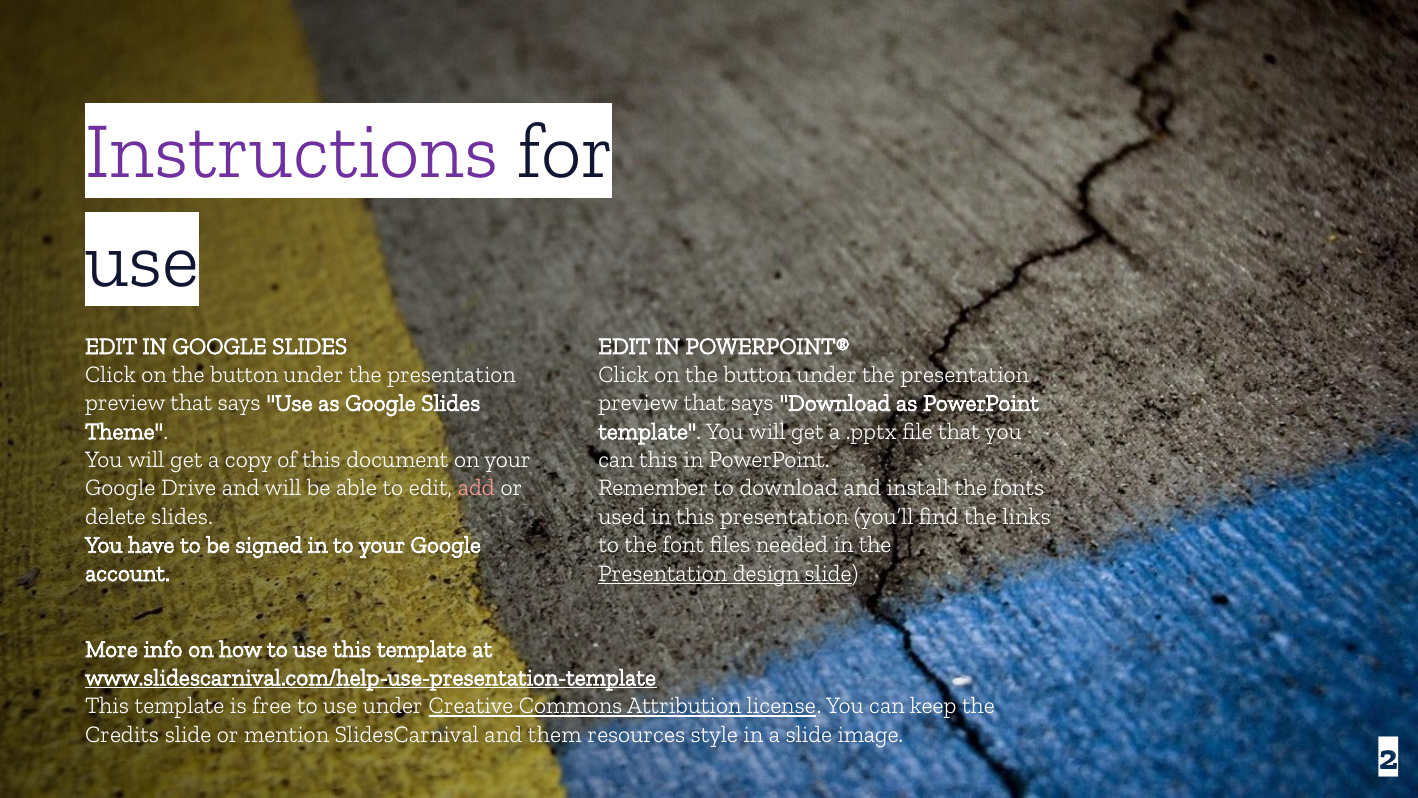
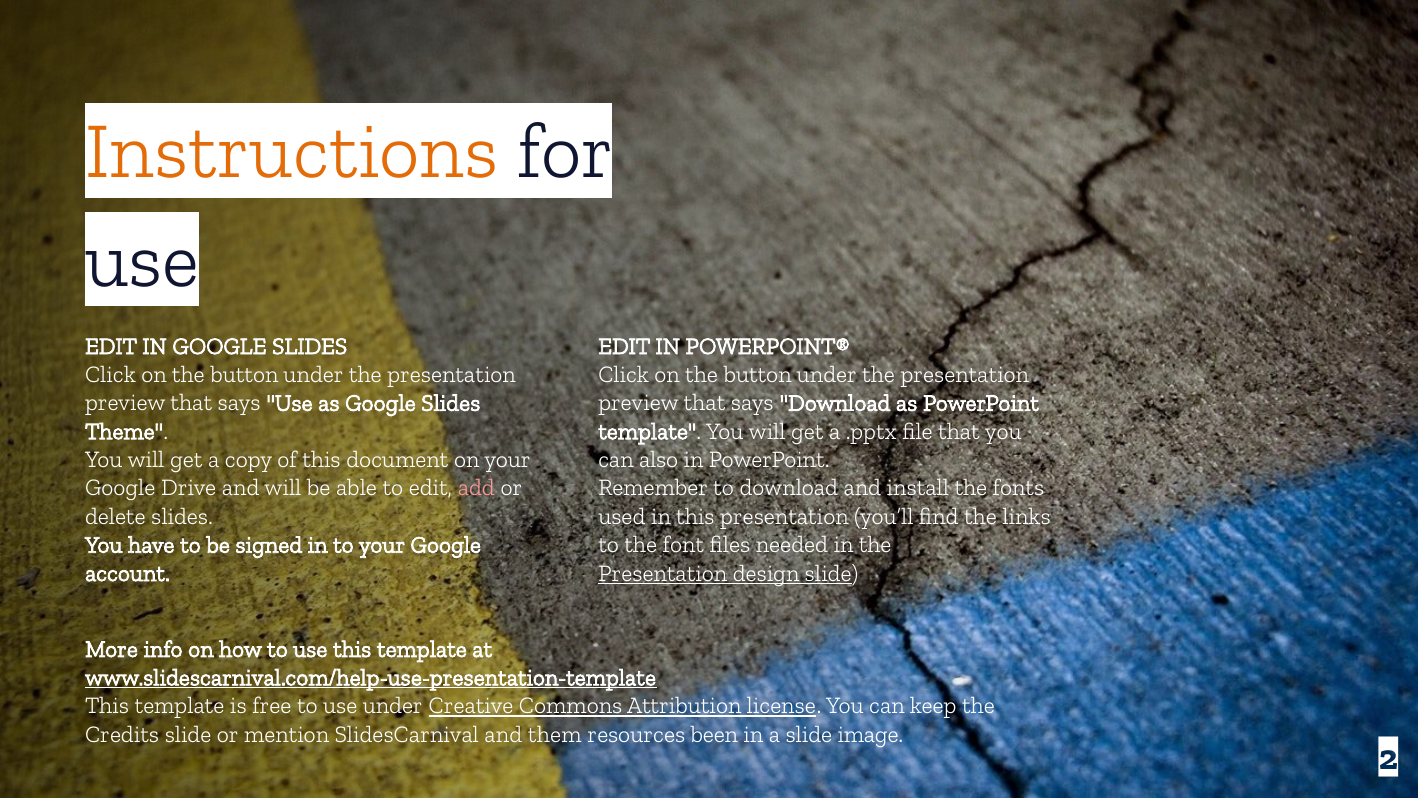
Instructions colour: purple -> orange (292, 152)
can this: this -> also (659, 460)
style: style -> been (714, 734)
